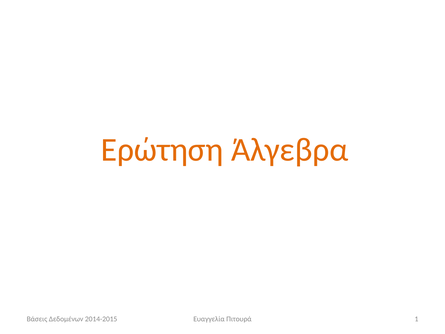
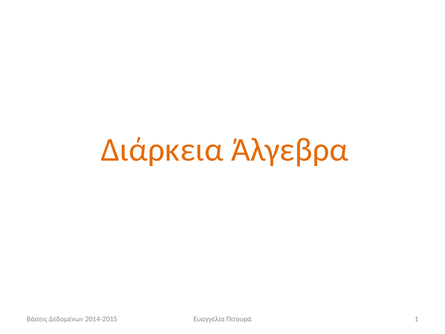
Ερώτηση: Ερώτηση -> Διάρκεια (162, 150)
